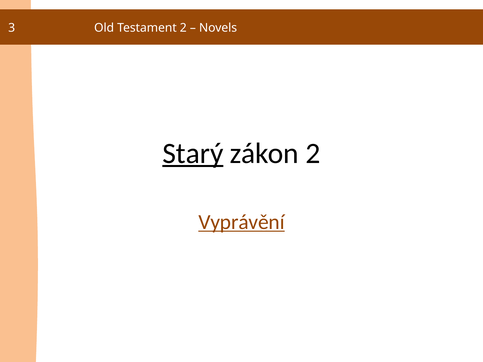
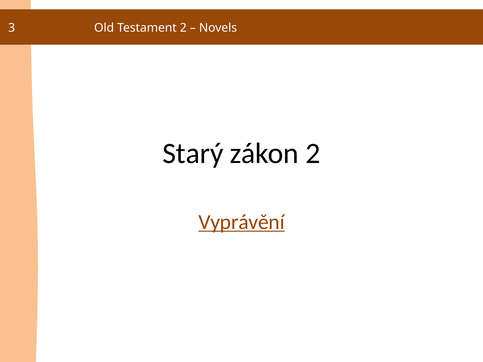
Starý underline: present -> none (193, 153)
